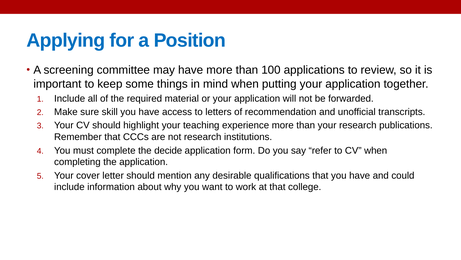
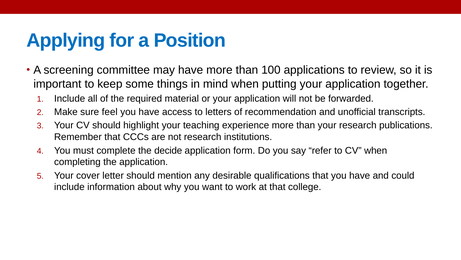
skill: skill -> feel (110, 112)
